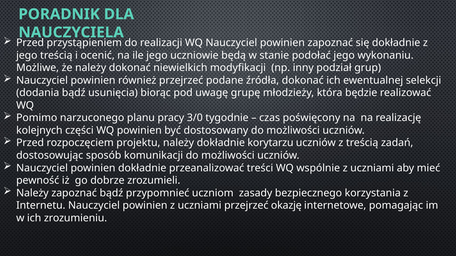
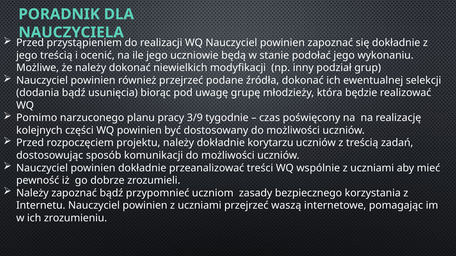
3/0: 3/0 -> 3/9 (195, 118)
okazję: okazję -> waszą (286, 206)
